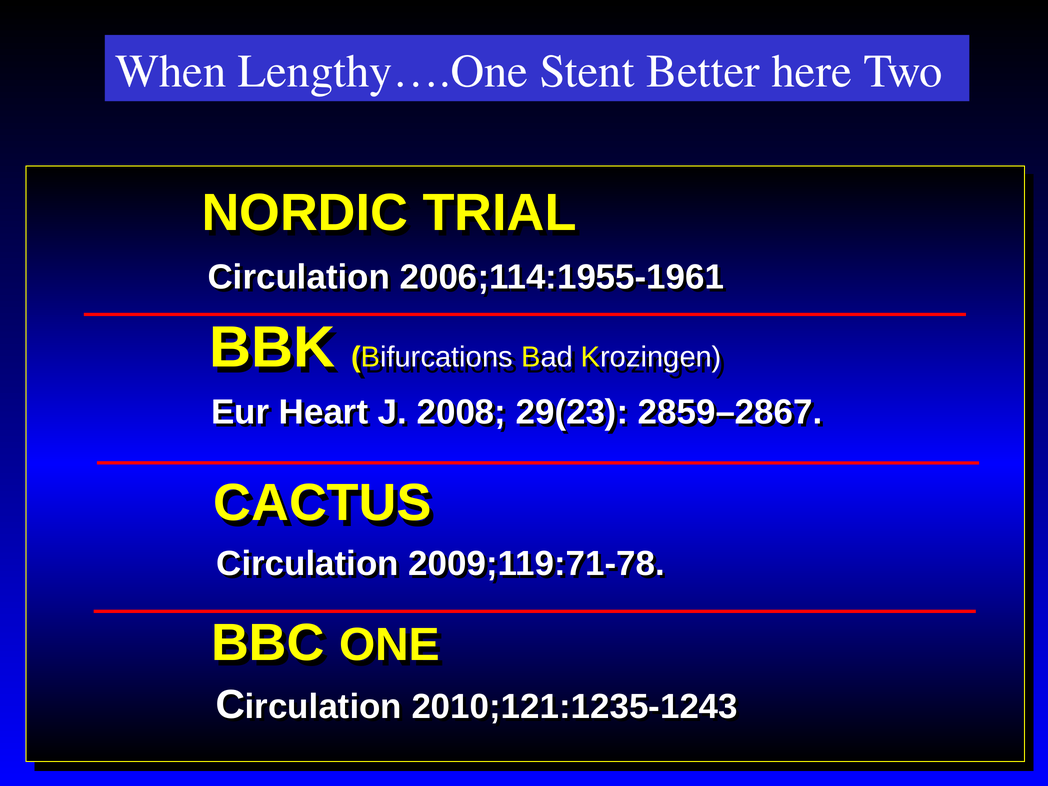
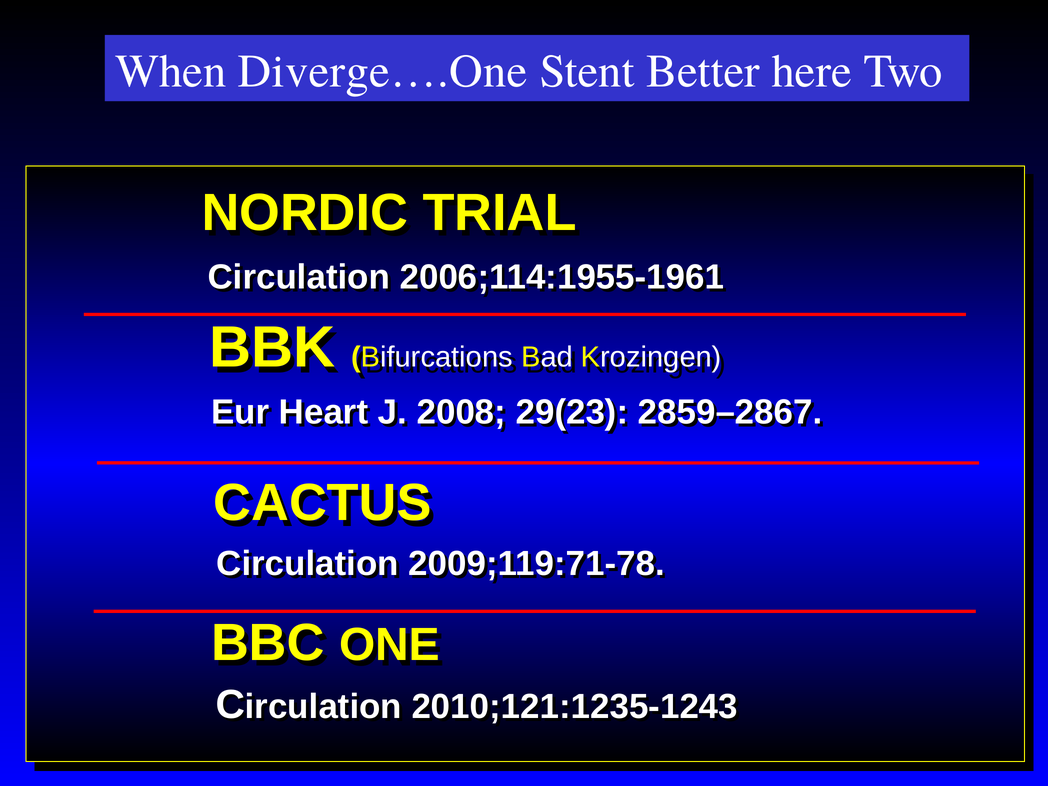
Lengthy….One: Lengthy….One -> Diverge….One (383, 71)
